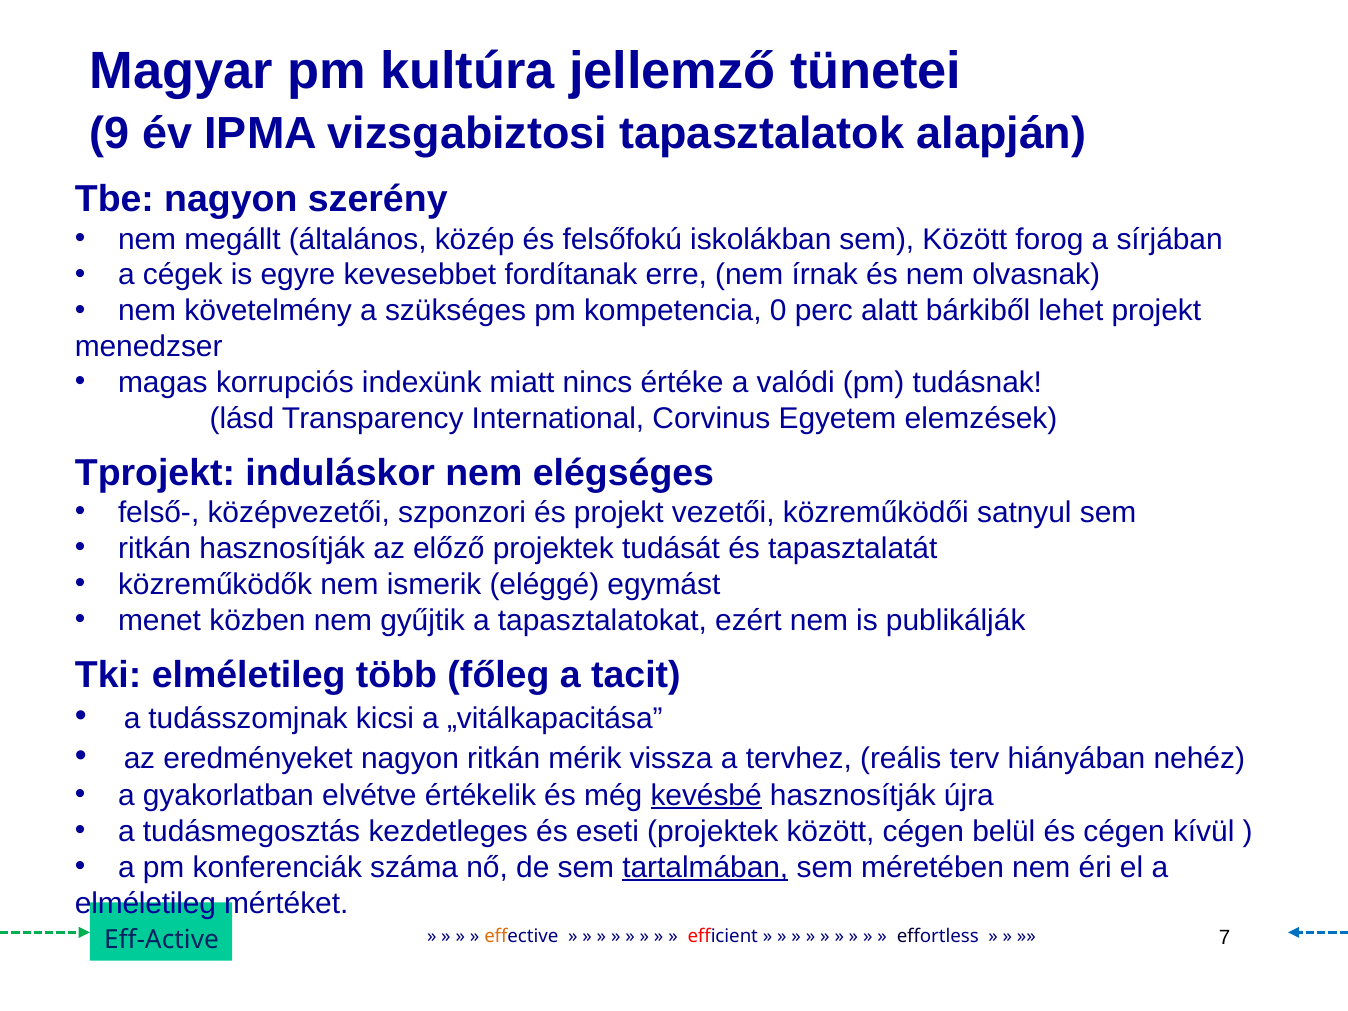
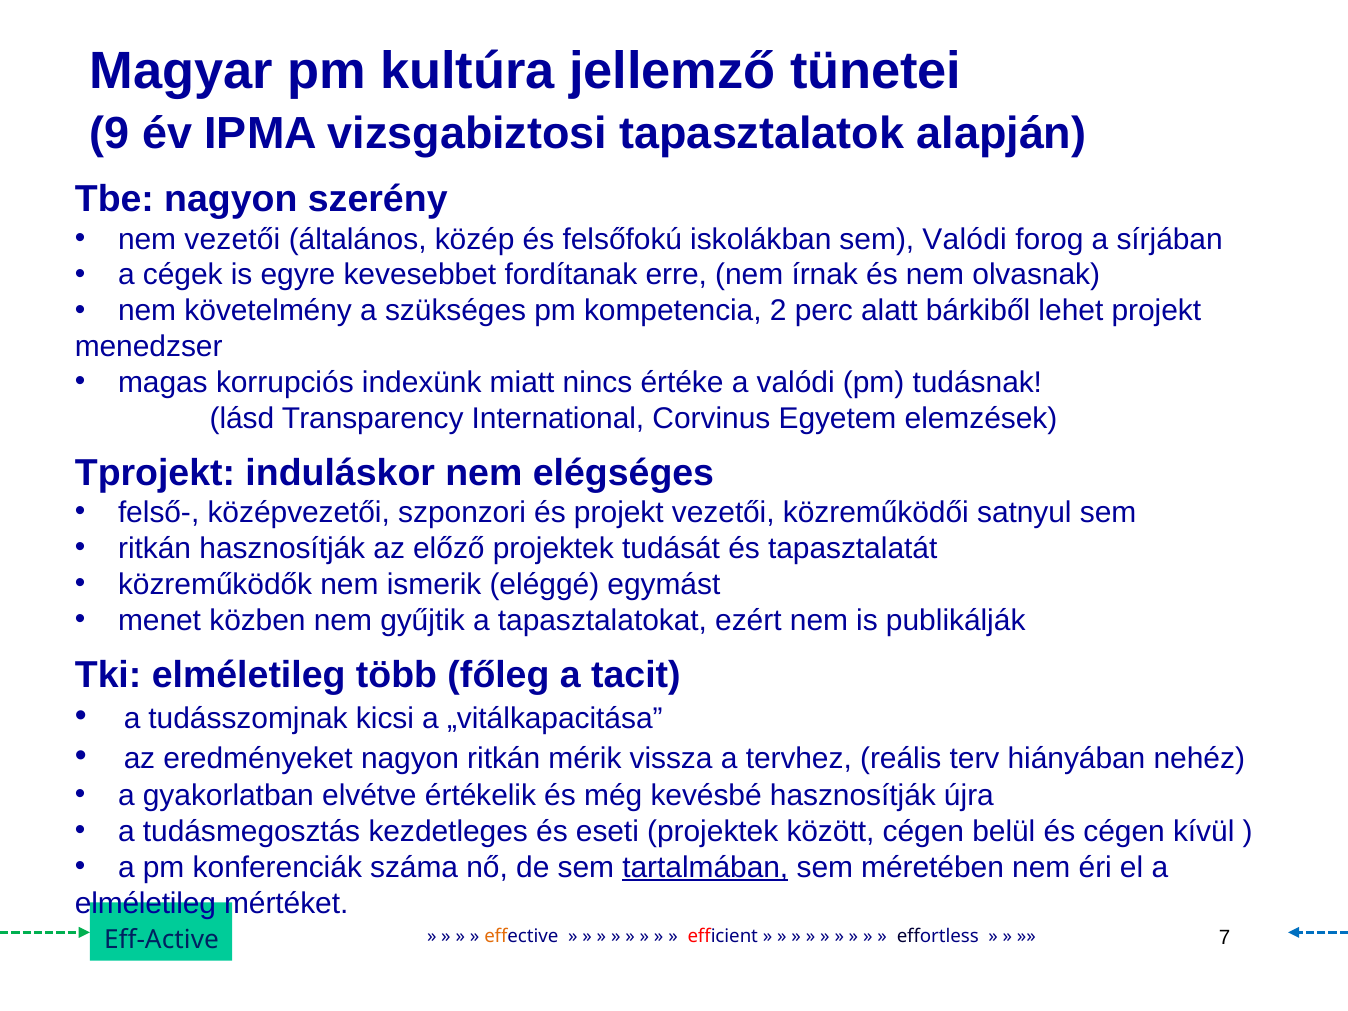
nem megállt: megállt -> vezetői (232, 239)
sem Között: Között -> Valódi (965, 239)
0: 0 -> 2 (778, 311)
kevésbé underline: present -> none (706, 795)
